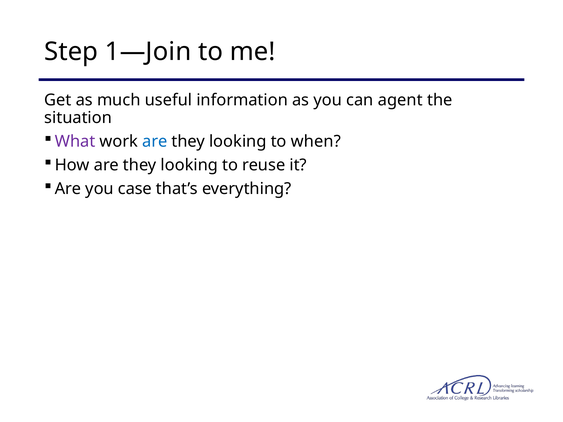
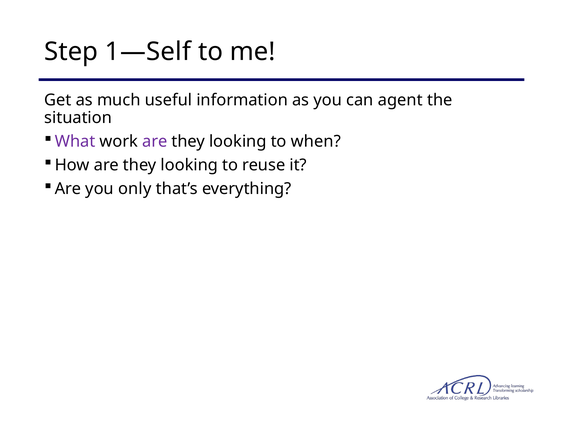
1—Join: 1—Join -> 1—Self (148, 52)
are colour: blue -> purple (155, 142)
case: case -> only (135, 189)
